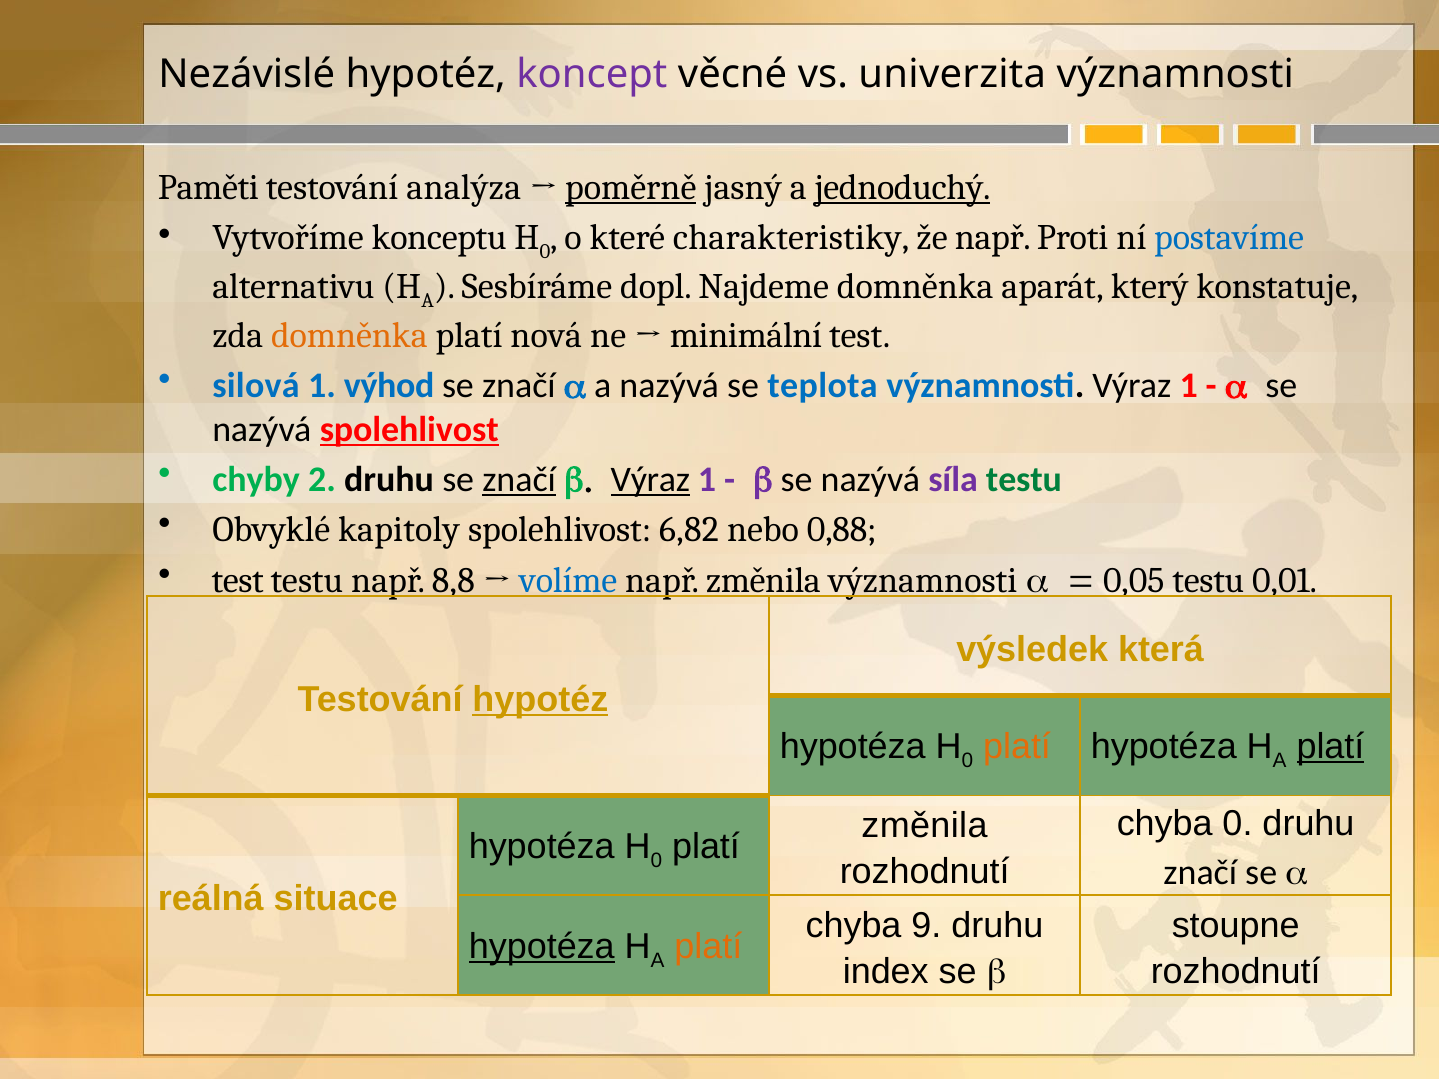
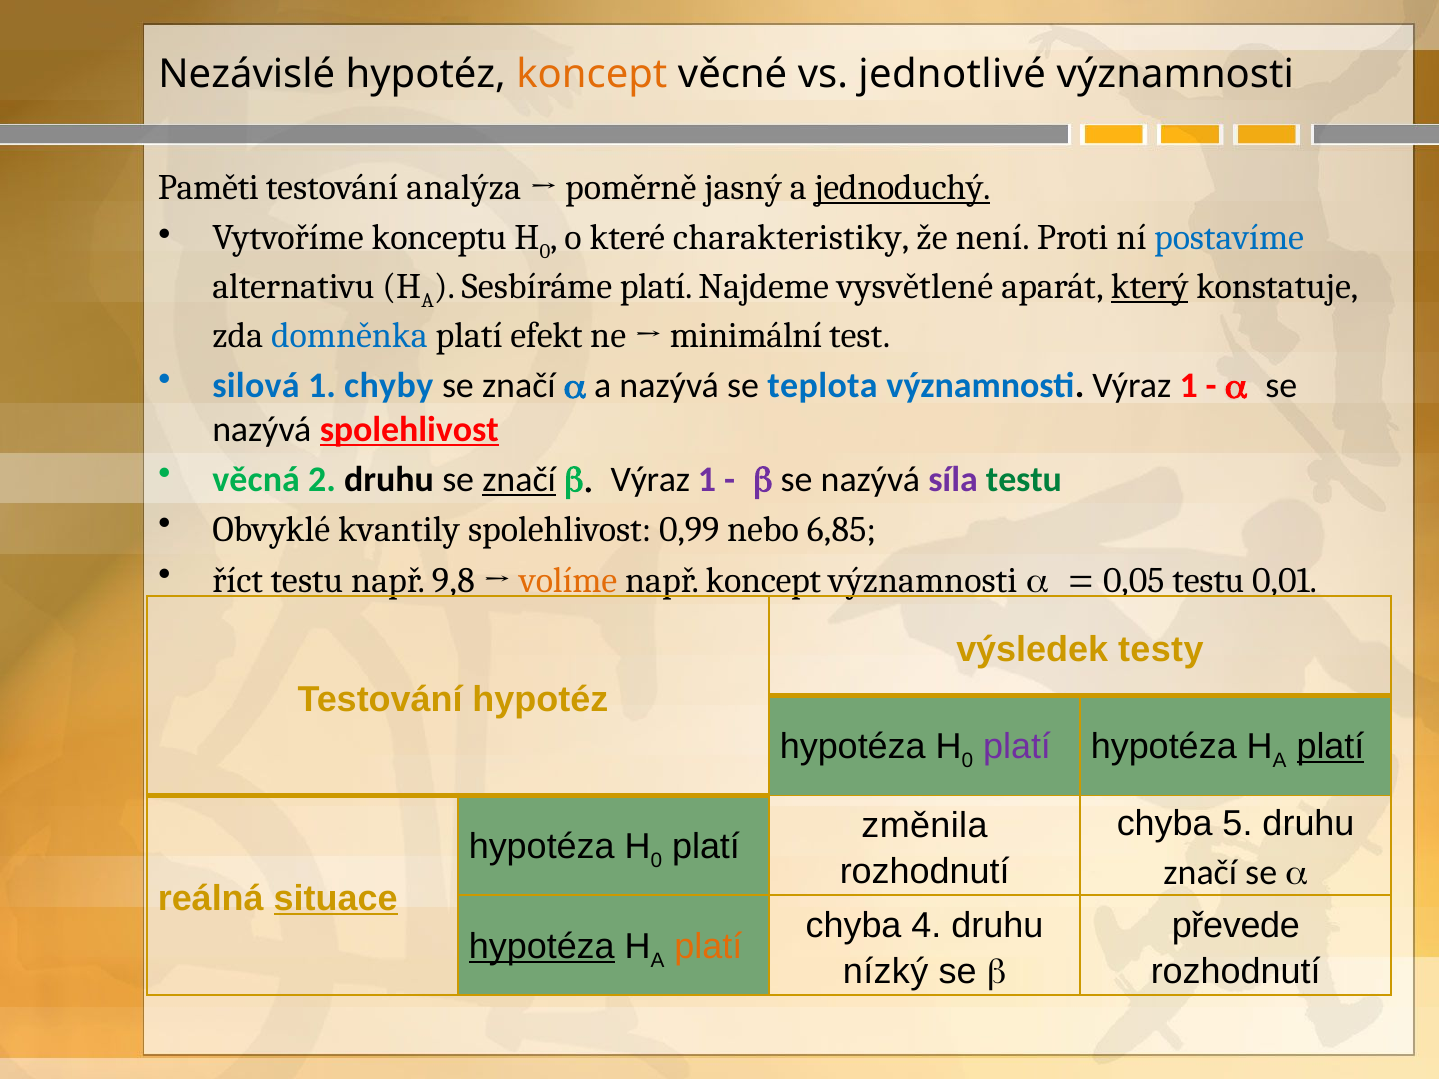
koncept colour: purple -> orange (592, 75)
univerzita: univerzita -> jednotlivé (952, 75)
poměrně underline: present -> none (631, 187)
že např: např -> není (993, 238)
Sesbíráme dopl: dopl -> platí (656, 287)
Najdeme domněnka: domněnka -> vysvětlené (915, 287)
který underline: none -> present (1150, 287)
domněnka colour: orange -> blue (349, 336)
nová: nová -> efekt (546, 336)
výhod: výhod -> chyby (389, 386)
chyby: chyby -> věcná (256, 480)
Výraz underline: present -> none (650, 480)
kapitoly: kapitoly -> kvantily (399, 530)
6,82: 6,82 -> 0,99 (689, 530)
0,88: 0,88 -> 6,85 (841, 530)
test: test -> říct (238, 580)
8,8: 8,8 -> 9,8 (453, 580)
volíme colour: blue -> orange (568, 580)
např změnila: změnila -> koncept (763, 580)
která: která -> testy (1161, 650)
hypotéz underline: present -> none (540, 700)
platí colour: orange -> purple (1017, 747)
chyba 0: 0 -> 5 (1237, 824)
situace underline: none -> present (336, 899)
9: 9 -> 4 (926, 926)
stoupne: stoupne -> převede (1236, 926)
index: index -> nízký (886, 972)
